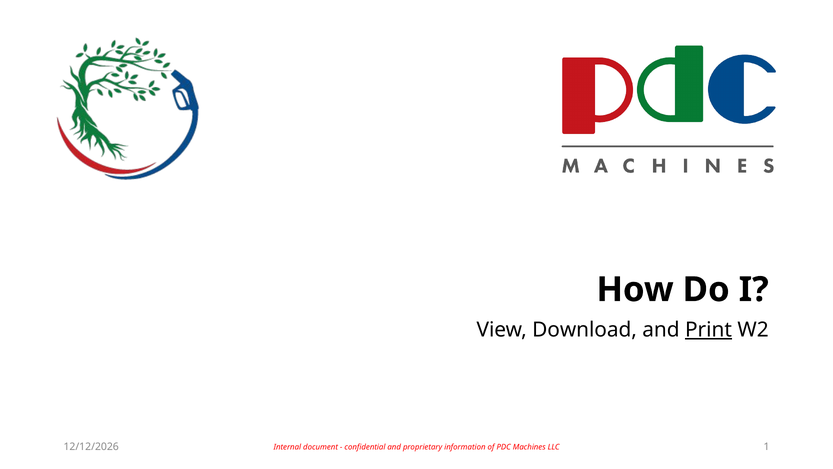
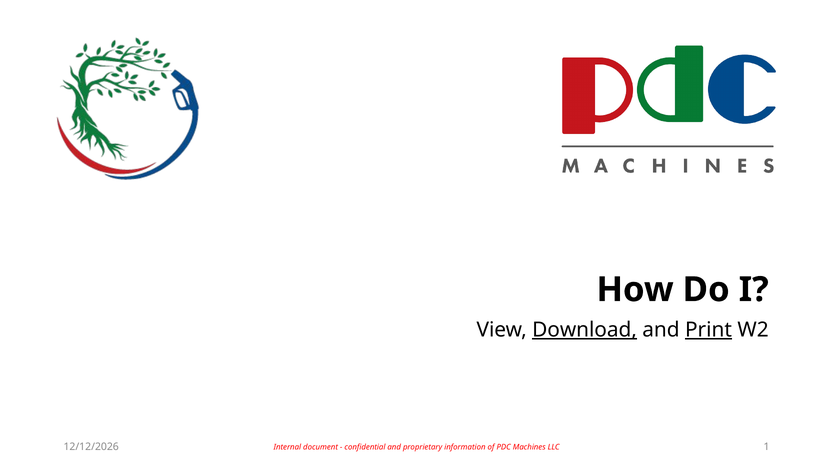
Download underline: none -> present (585, 329)
